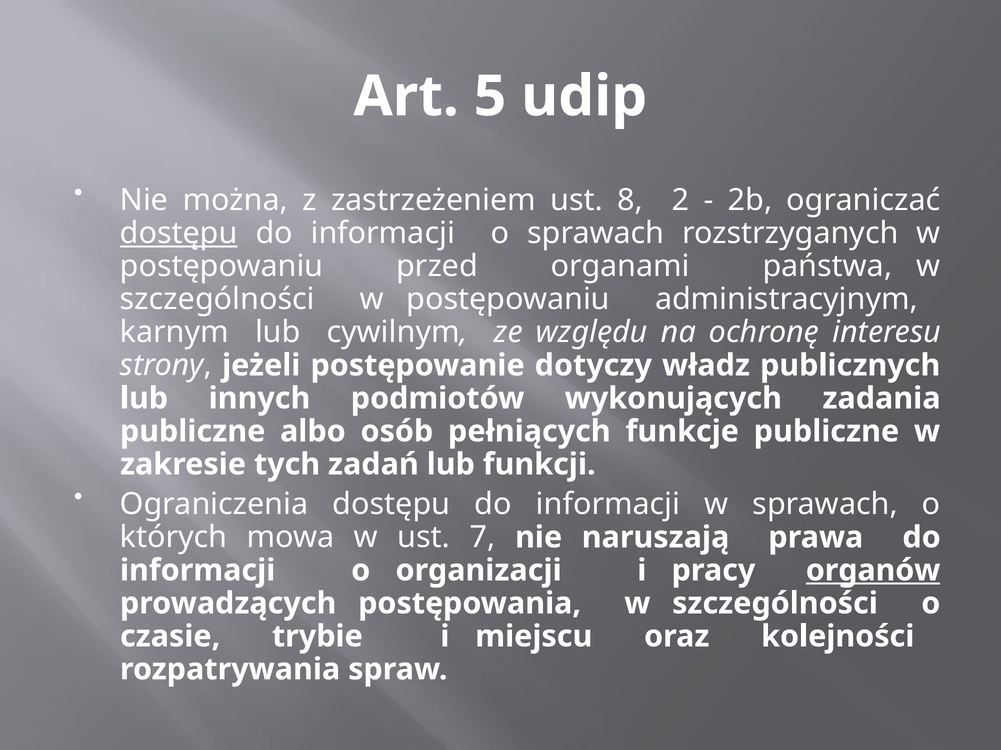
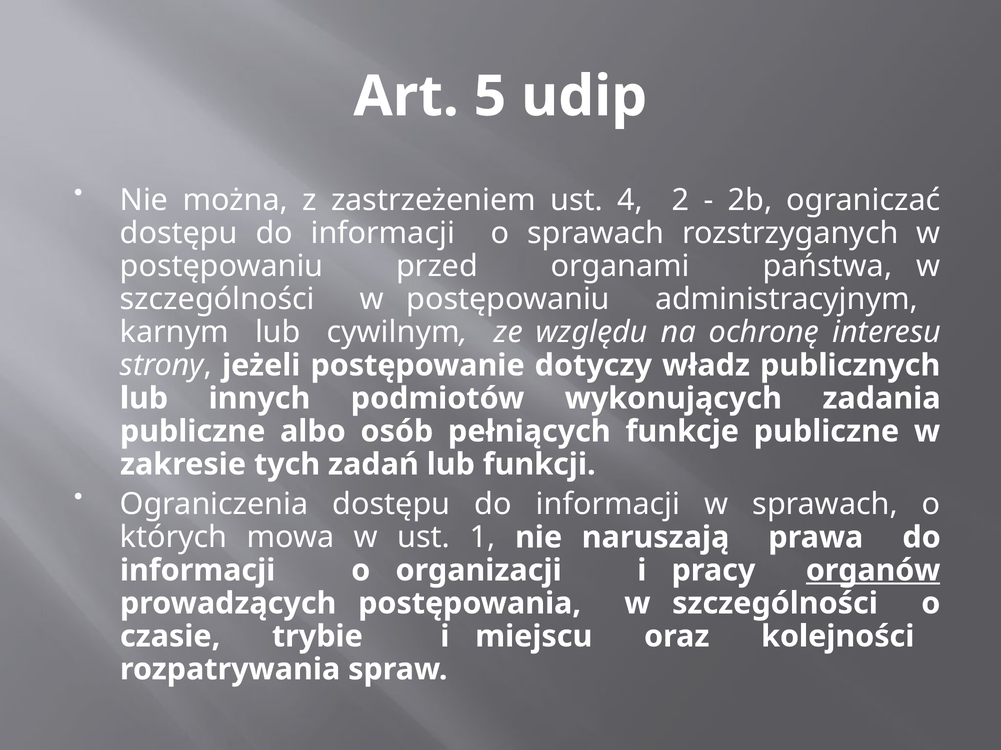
8: 8 -> 4 (630, 201)
dostępu underline: present -> none (179, 234)
7: 7 -> 1 (483, 538)
